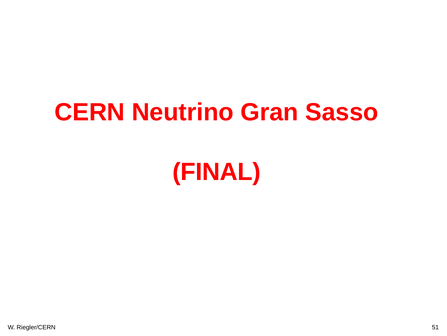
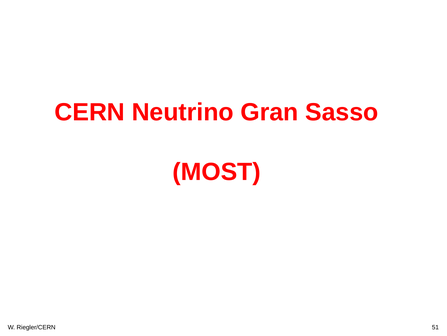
FINAL: FINAL -> MOST (217, 172)
